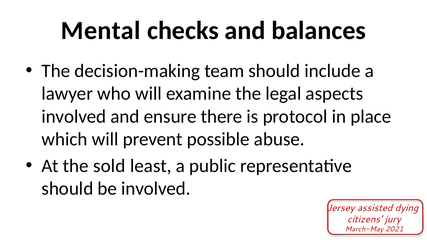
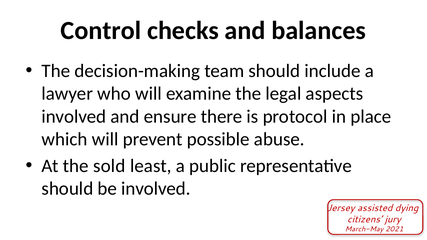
Mental: Mental -> Control (101, 31)
